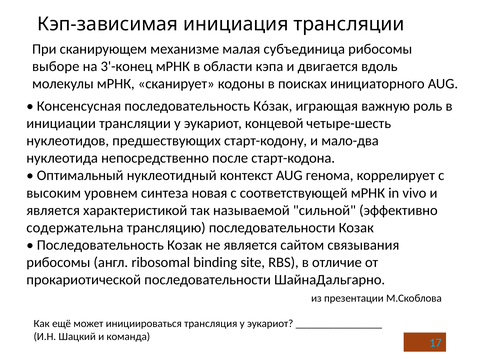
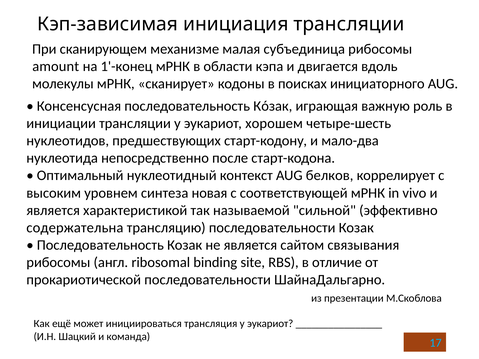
выборе: выборе -> amount (56, 66)
3'-конец: 3'-конец -> 1'-конец (127, 66)
концевой: концевой -> хорошем (274, 124)
генома: генома -> белков (330, 176)
